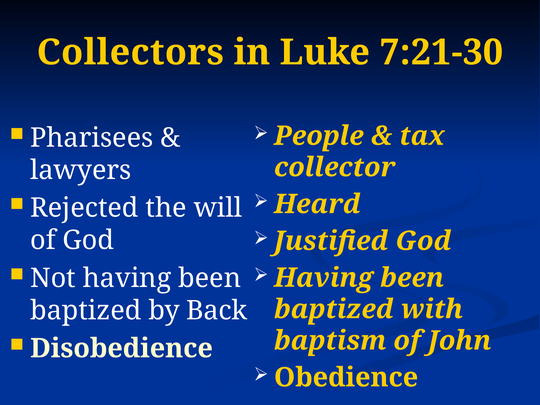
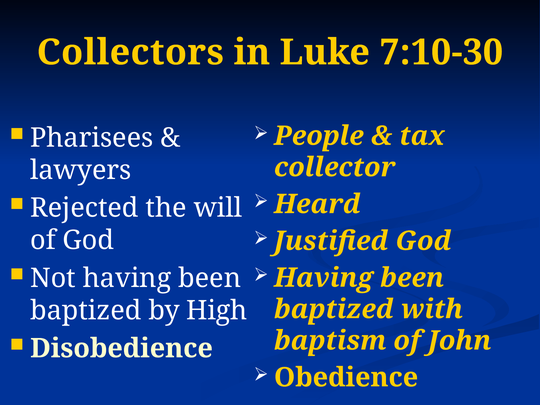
7:21-30: 7:21-30 -> 7:10-30 (441, 52)
Back: Back -> High (217, 311)
